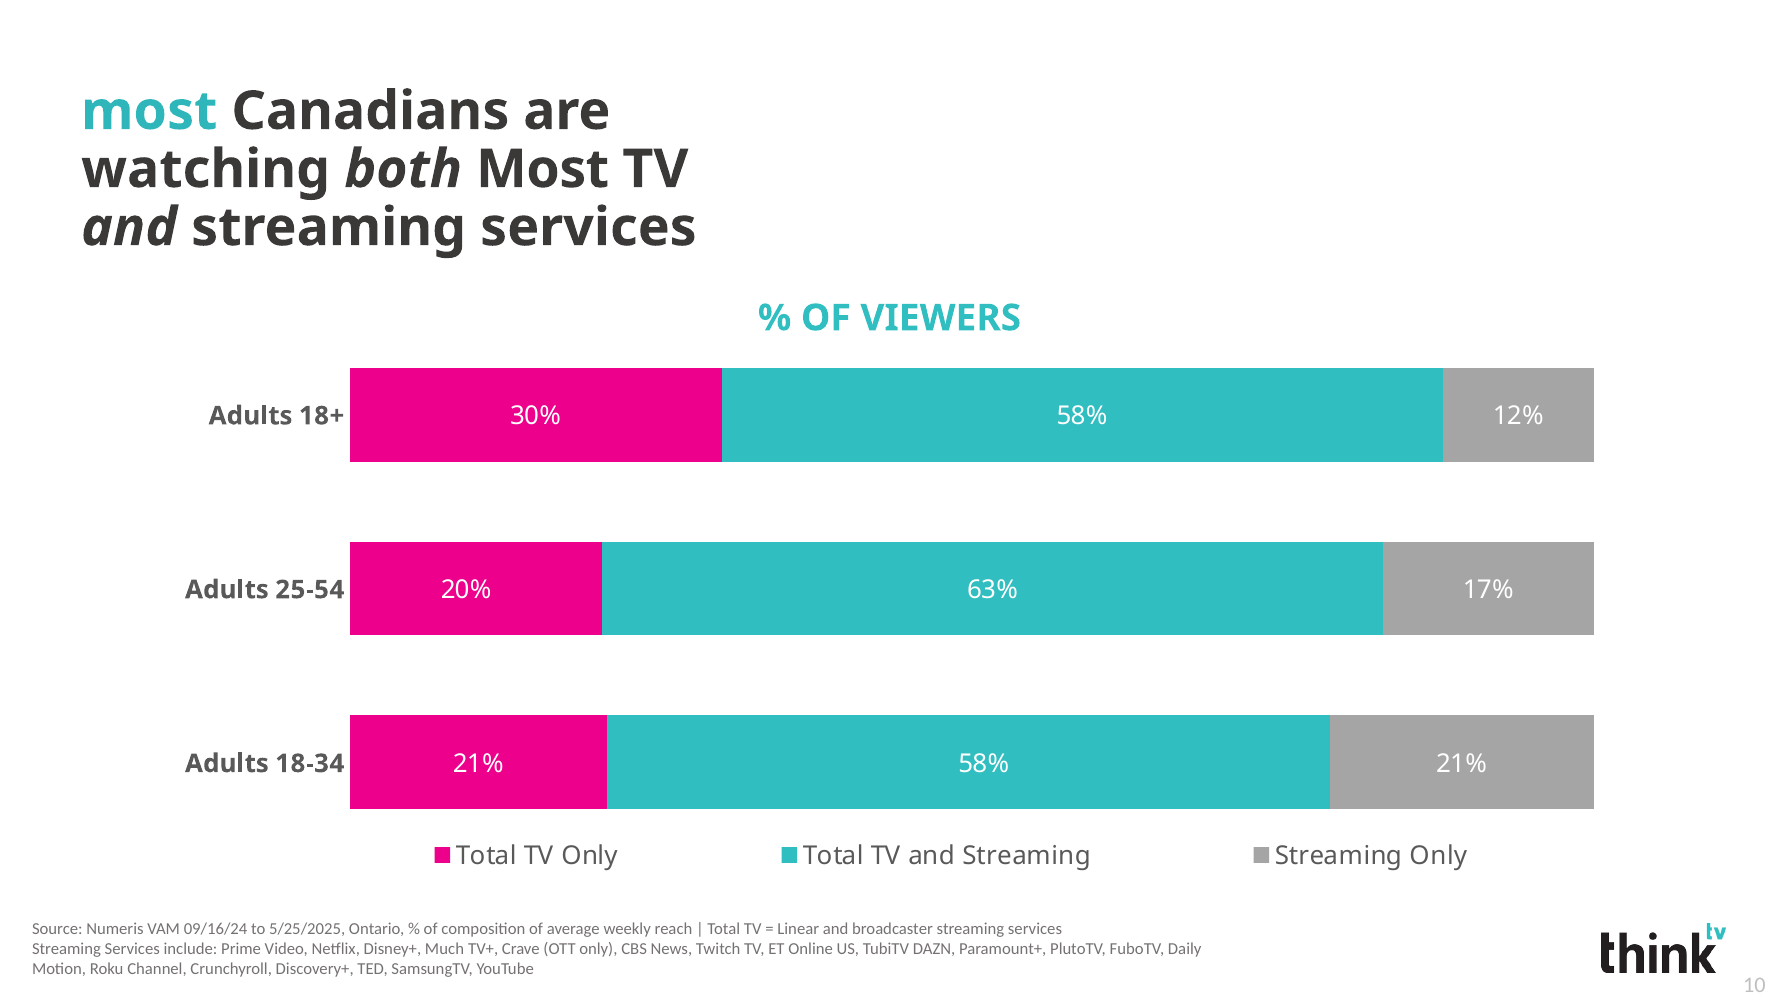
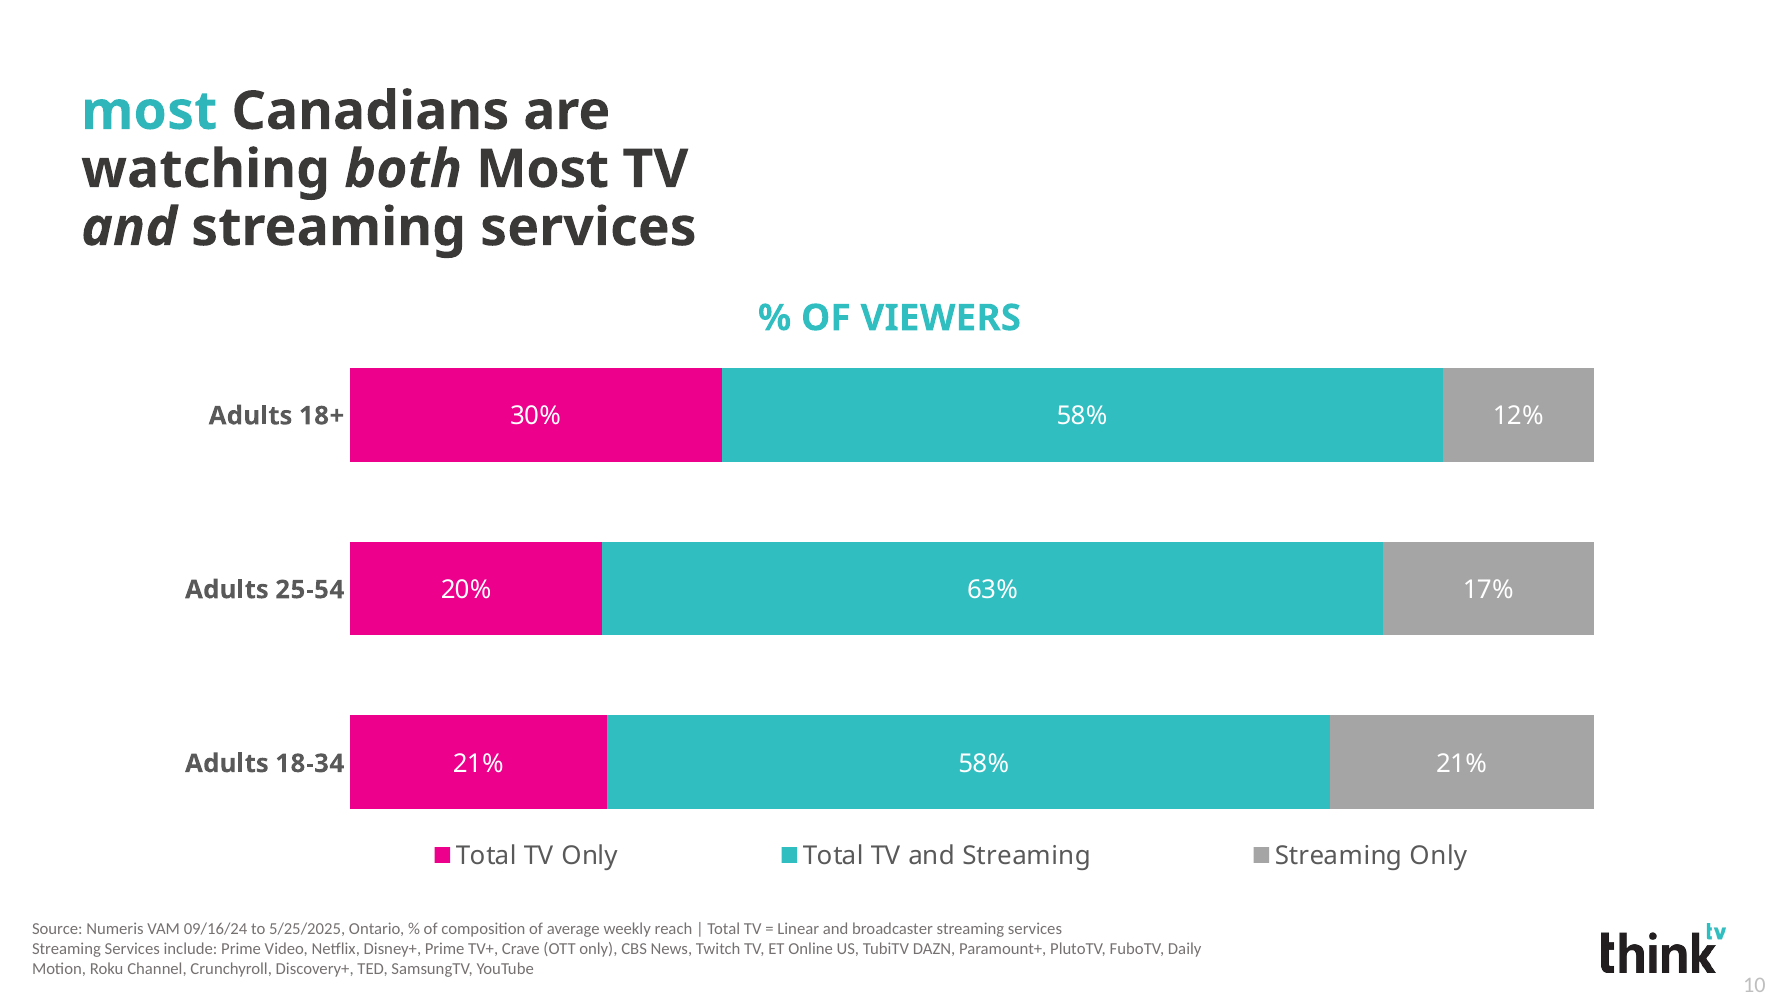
Disney+ Much: Much -> Prime (445, 949)
